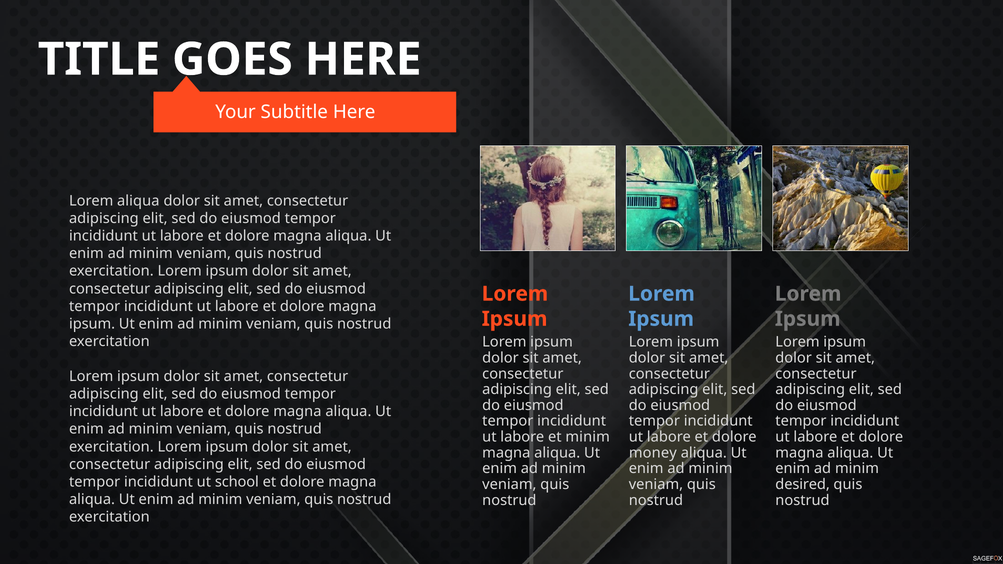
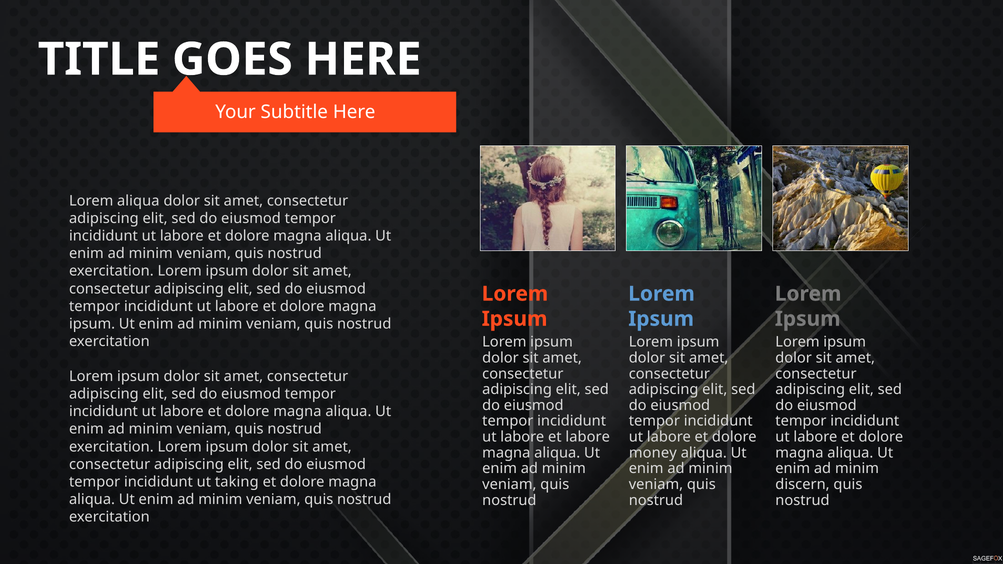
et minim: minim -> labore (588, 437)
school: school -> taking (237, 482)
desired: desired -> discern (803, 485)
